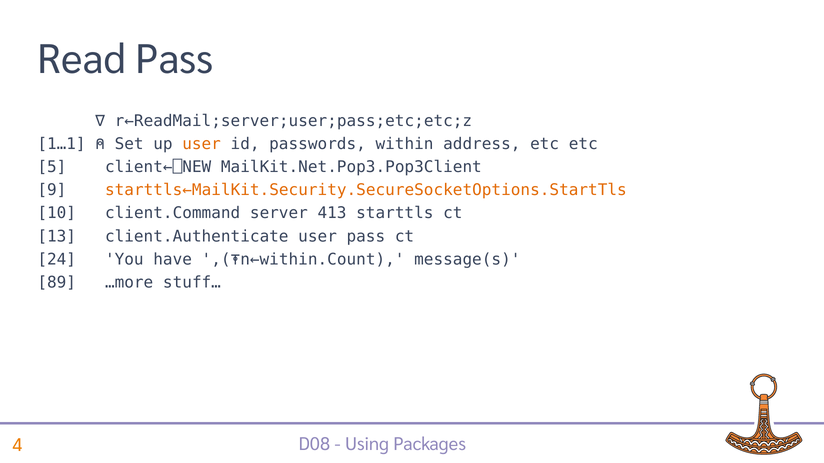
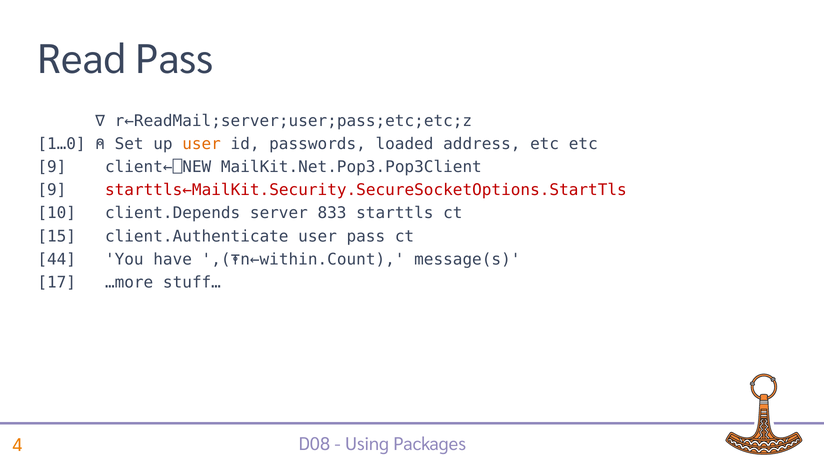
1…1: 1…1 -> 1…0 (62, 144)
within: within -> loaded (405, 144)
5: 5 -> 9 (52, 167)
starttls←MailKit.Security.SecureSocketOptions.StartTls colour: orange -> red (366, 190)
client.Command: client.Command -> client.Depends (173, 213)
413: 413 -> 833 (332, 213)
13: 13 -> 15 (57, 237)
24: 24 -> 44 (57, 260)
89: 89 -> 17 (57, 283)
